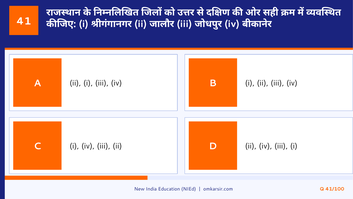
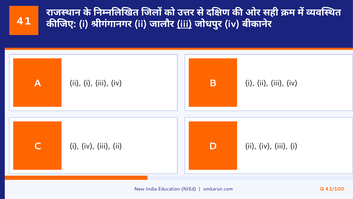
iii underline: none -> present (184, 24)
